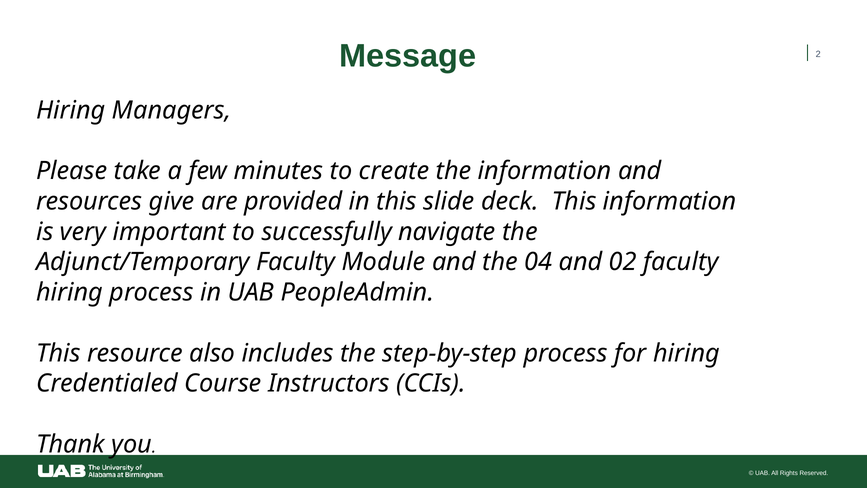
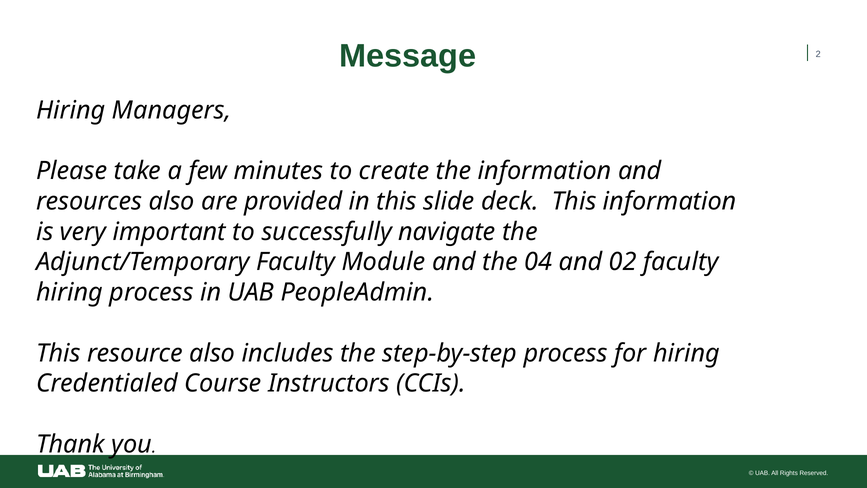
resources give: give -> also (172, 201)
